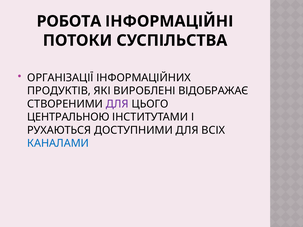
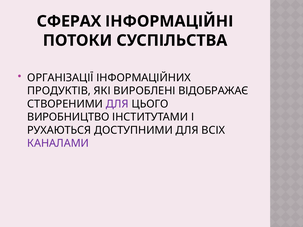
РОБОТА: РОБОТА -> СФЕРАХ (69, 21)
ЦЕНТРАЛЬНОЮ: ЦЕНТРАЛЬНОЮ -> ВИРОБНИЦТВО (68, 117)
КАНАЛАМИ colour: blue -> purple (58, 143)
